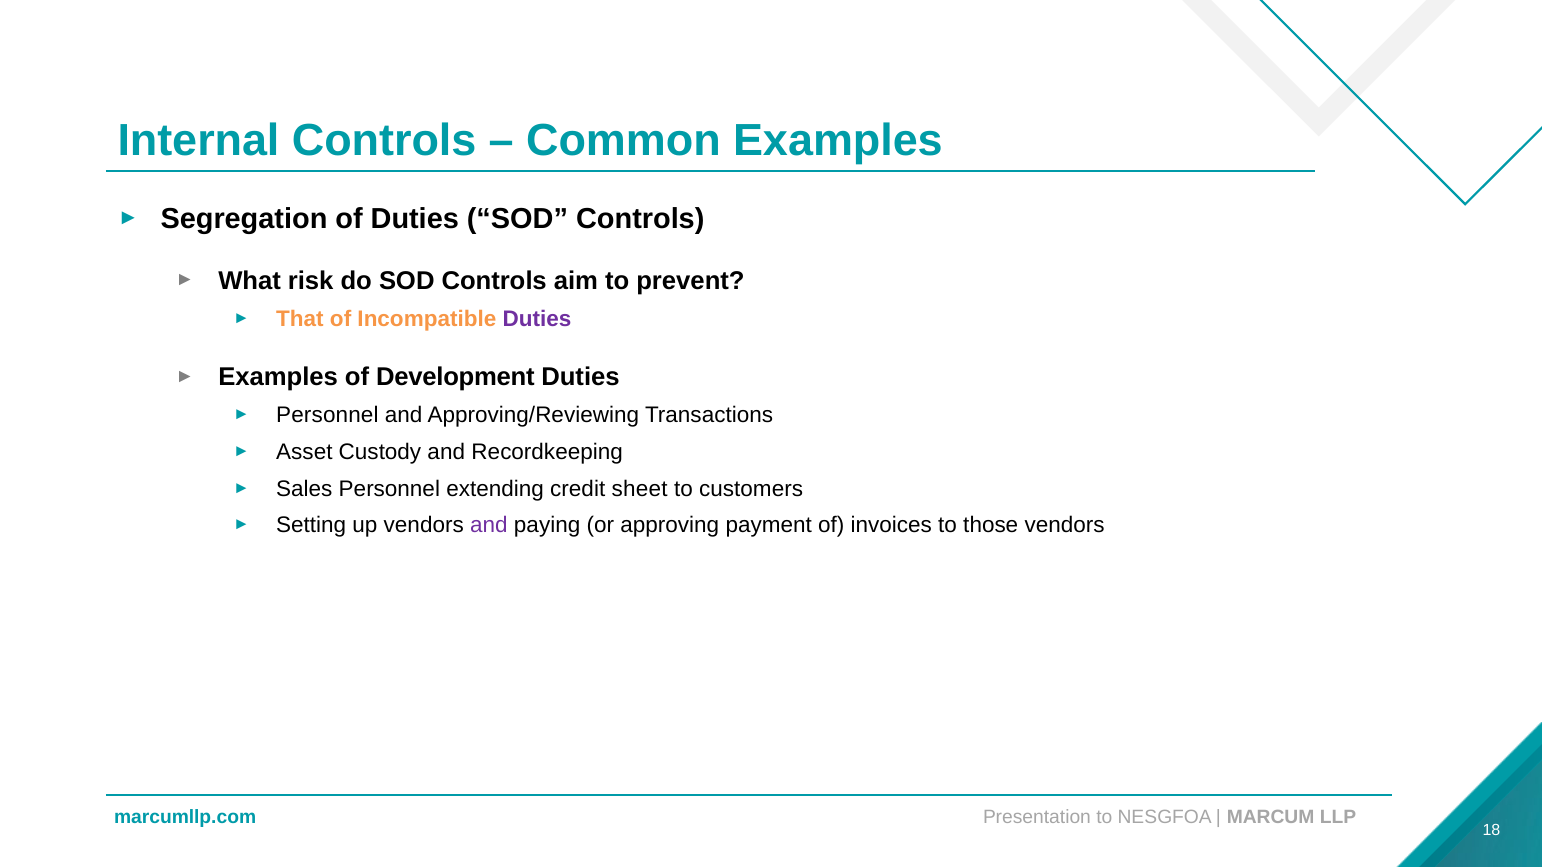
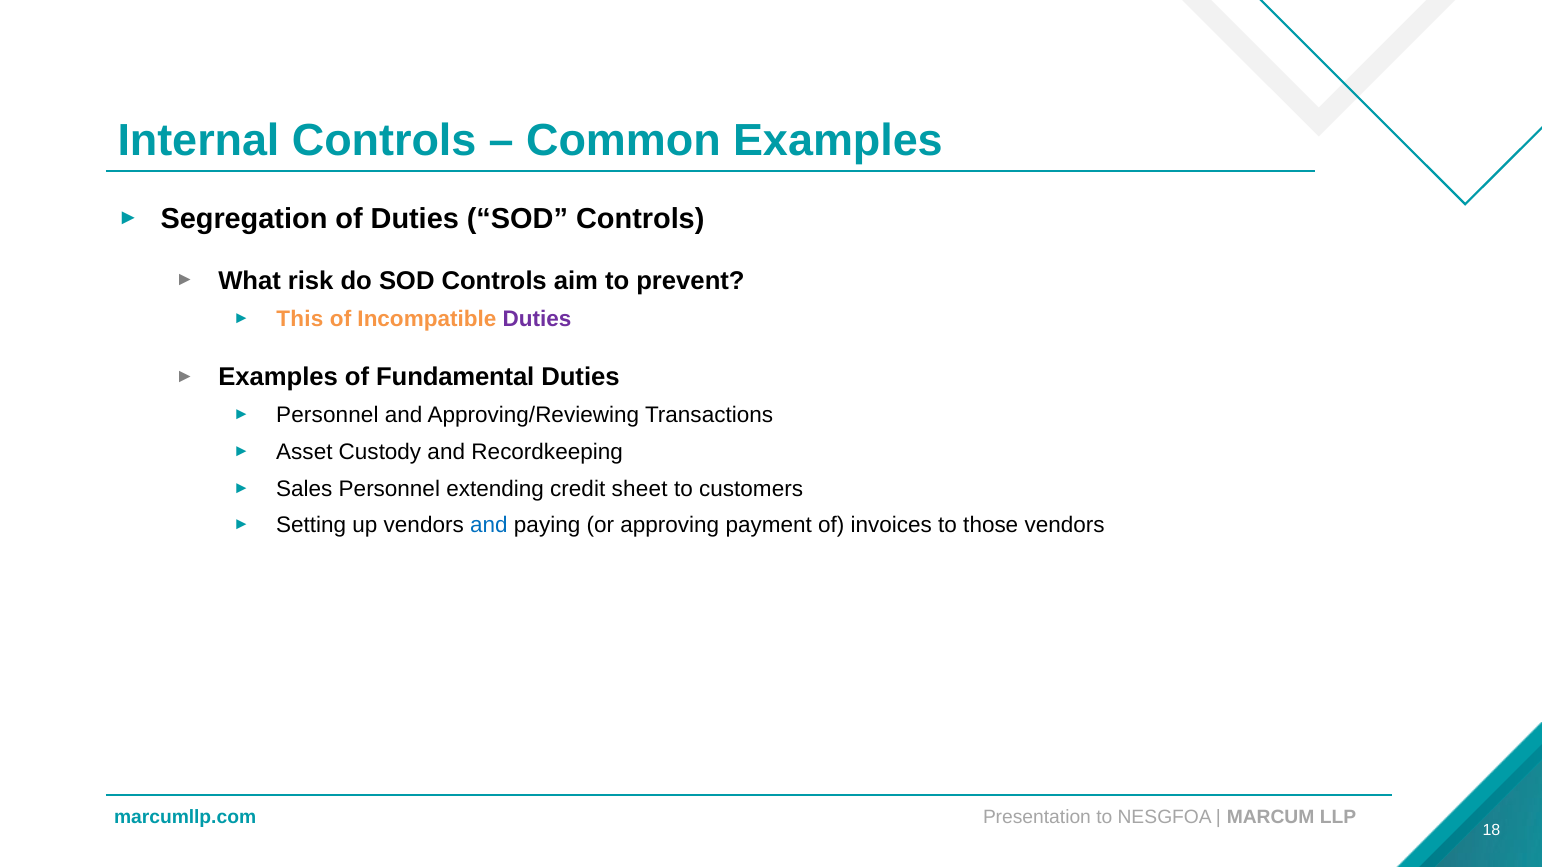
That: That -> This (300, 319)
Development: Development -> Fundamental (455, 377)
and colour: purple -> blue (489, 526)
